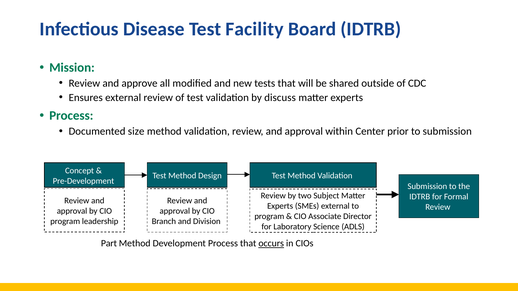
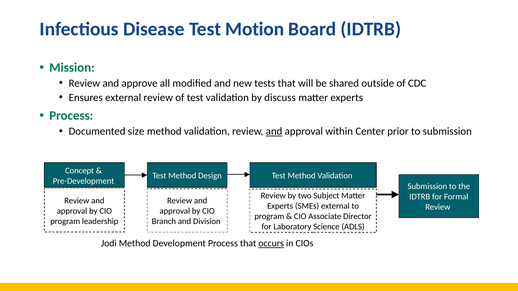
Facility: Facility -> Motion (255, 29)
and underline: none -> present (274, 131)
Part: Part -> Jodi (109, 244)
